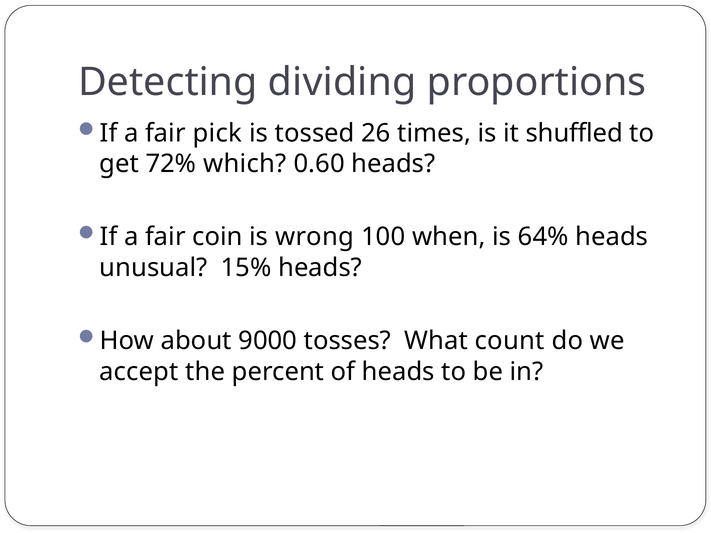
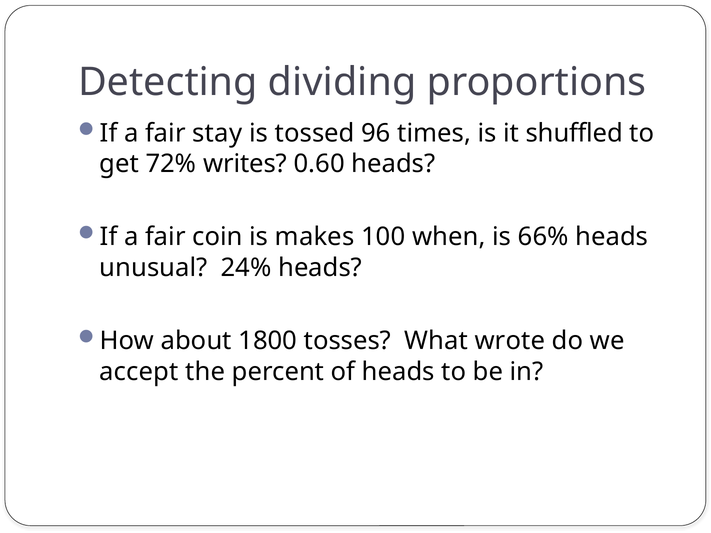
pick: pick -> stay (217, 133)
26: 26 -> 96 (376, 133)
which: which -> writes (245, 164)
wrong: wrong -> makes (315, 237)
64%: 64% -> 66% (543, 237)
15%: 15% -> 24% (246, 268)
9000: 9000 -> 1800 (268, 341)
count: count -> wrote (510, 341)
